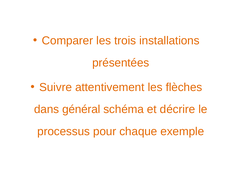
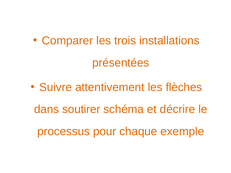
général: général -> soutirer (81, 109)
